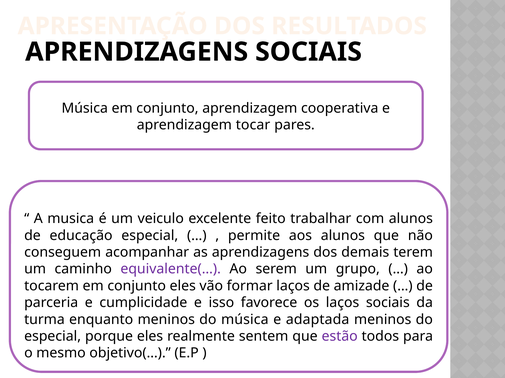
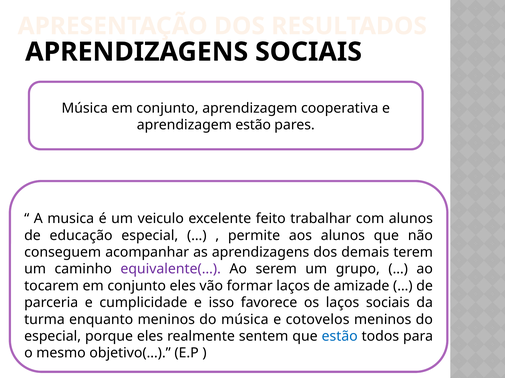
aprendizagem tocar: tocar -> estão (253, 125)
adaptada: adaptada -> cotovelos (318, 320)
estão colour: purple -> blue (340, 337)
